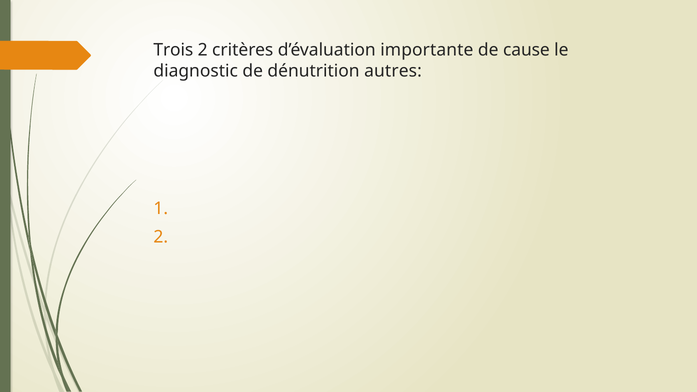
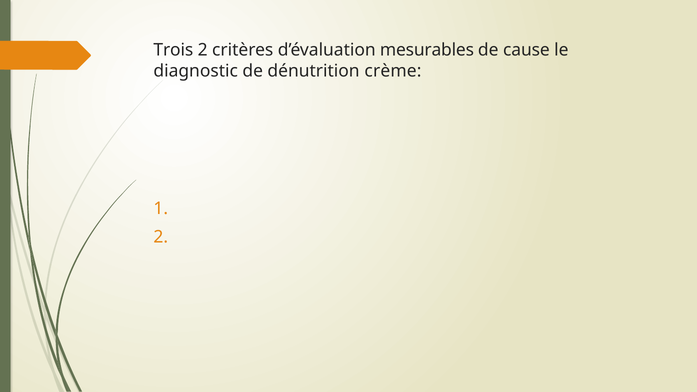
importante: importante -> mesurables (427, 50)
autres: autres -> crème (393, 71)
